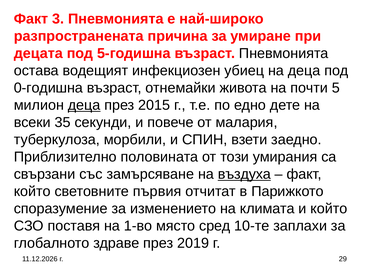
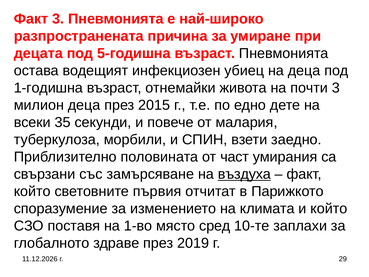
0-годишна: 0-годишна -> 1-годишна (48, 88)
почти 5: 5 -> 3 (336, 88)
деца underline: present -> none (84, 105)
този: този -> част (235, 157)
